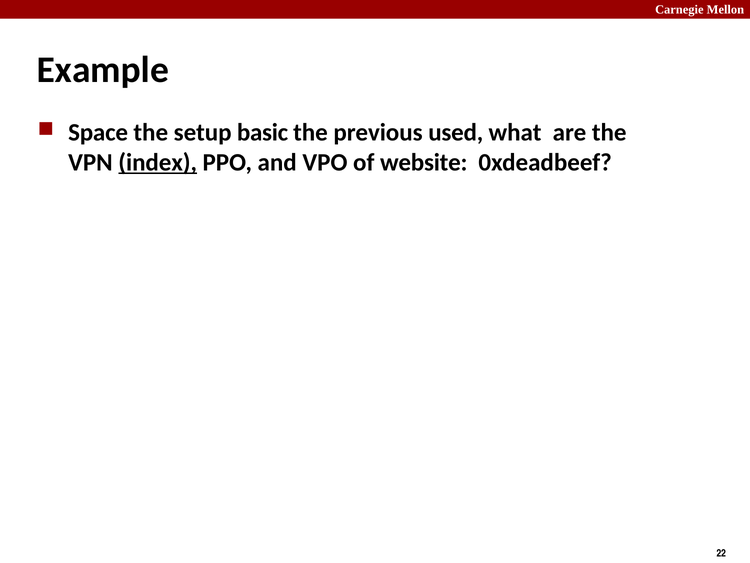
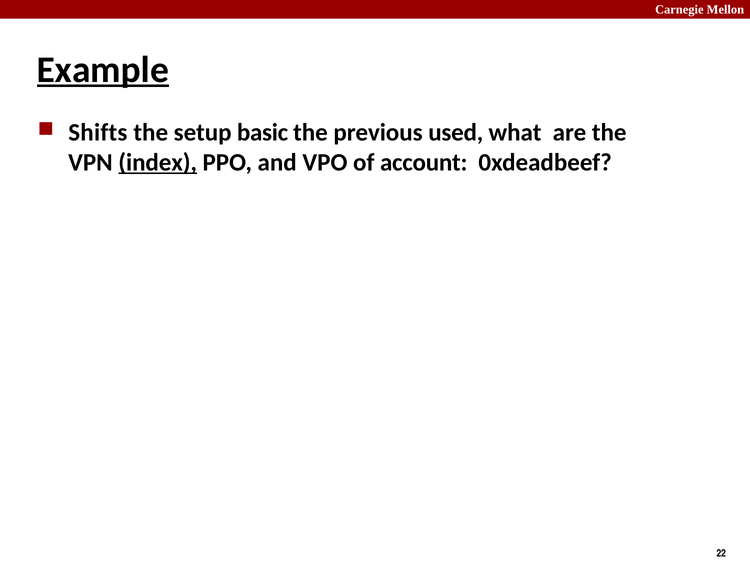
Example underline: none -> present (103, 70)
Space: Space -> Shifts (98, 132)
website: website -> account (424, 162)
